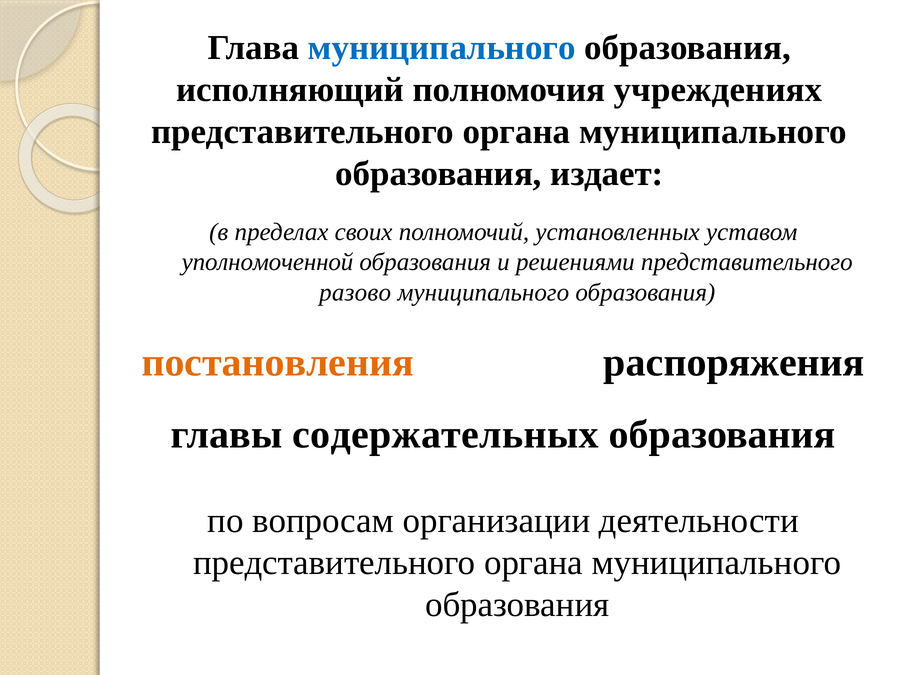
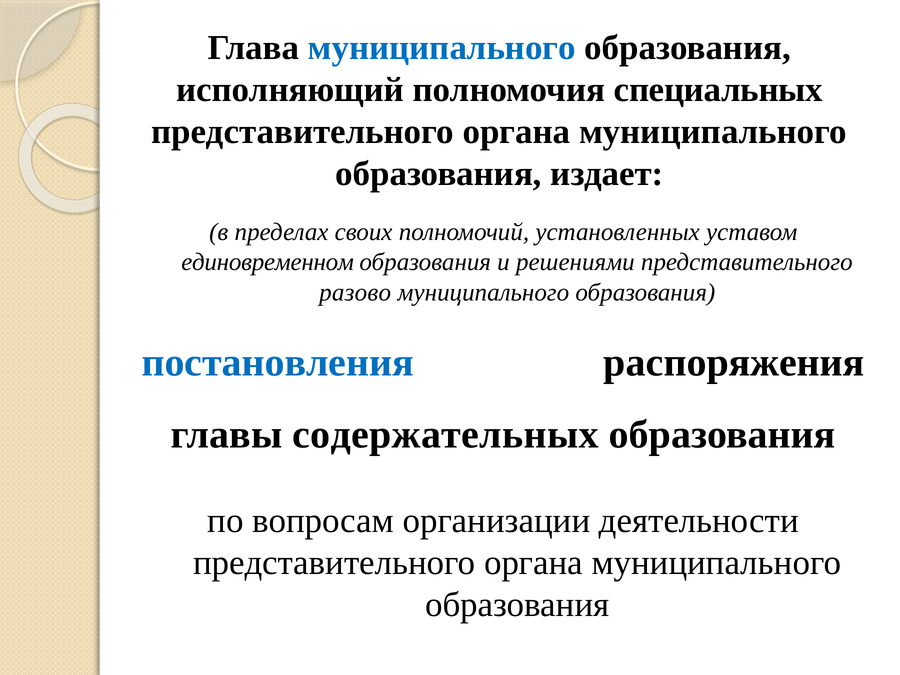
учреждениях: учреждениях -> специальных (718, 90)
уполномоченной: уполномоченной -> единовременном (268, 262)
постановления colour: orange -> blue (278, 362)
